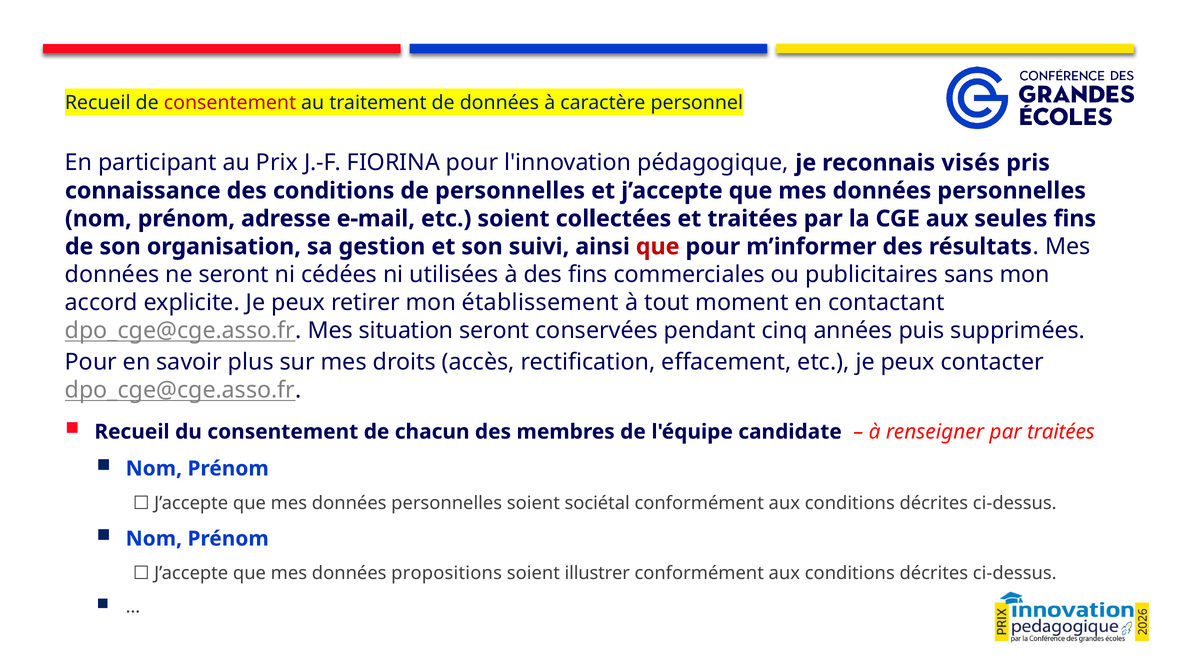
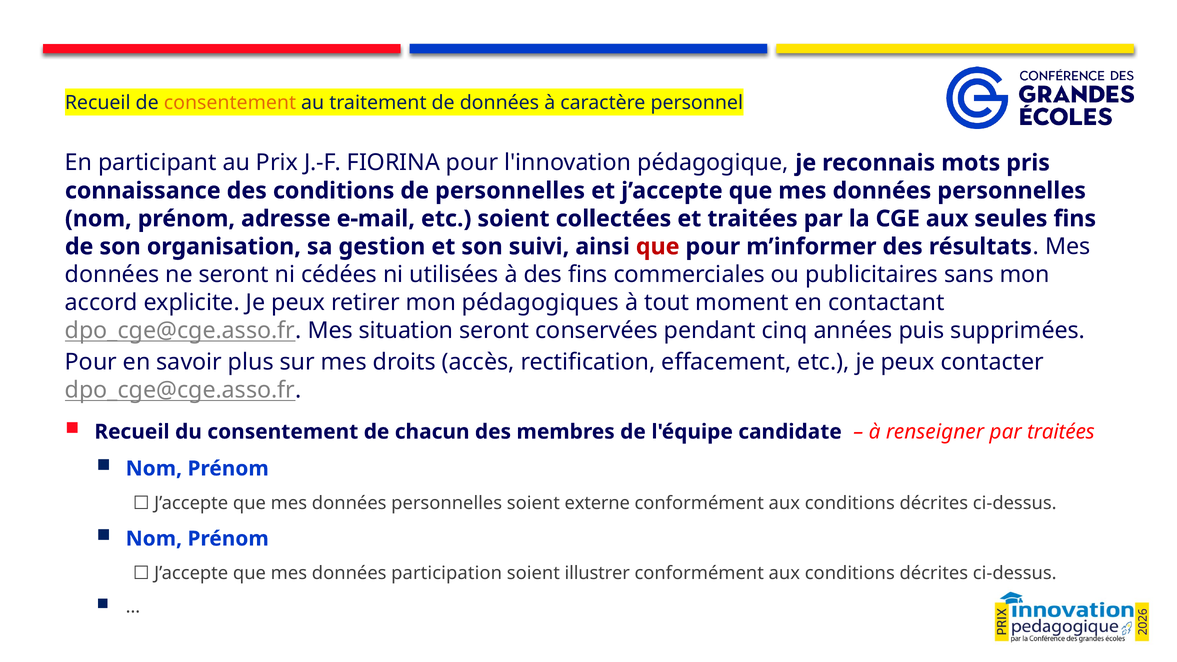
consentement colour: red -> orange (230, 103)
visés: visés -> mots (971, 163)
établissement: établissement -> pédagogiques (540, 303)
sociétal: sociétal -> externe (597, 503)
propositions: propositions -> participation (447, 573)
